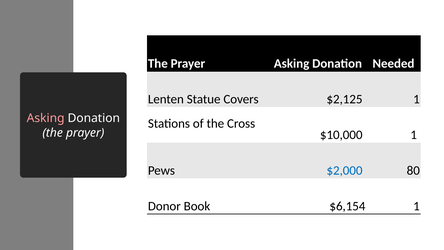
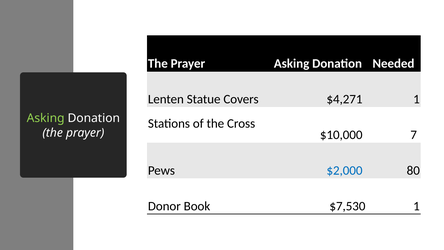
$2,125: $2,125 -> $4,271 (344, 99)
Asking colour: pink -> light green (46, 118)
$10,000 1: 1 -> 7 (414, 135)
$6,154: $6,154 -> $7,530 (347, 206)
